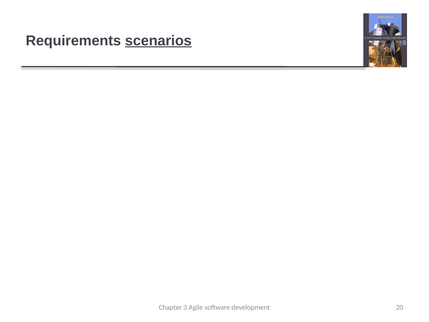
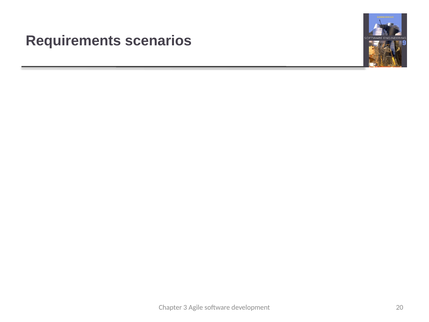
scenarios underline: present -> none (158, 41)
